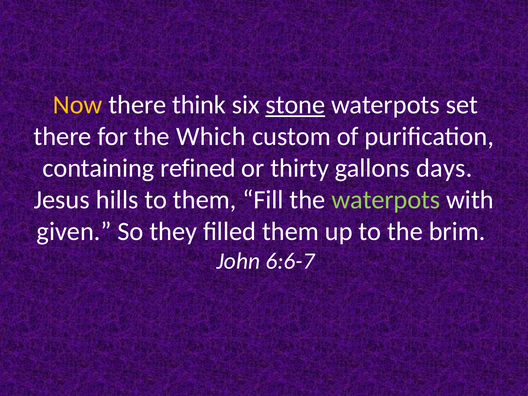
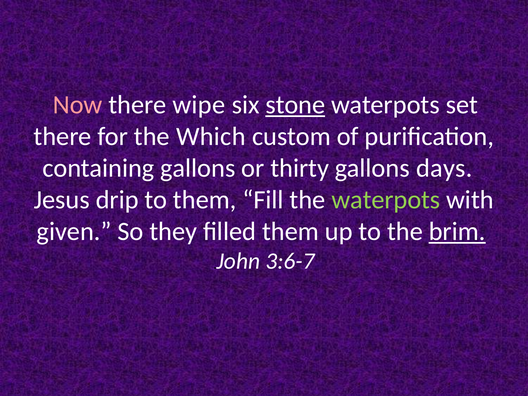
Now colour: yellow -> pink (78, 105)
think: think -> wipe (199, 105)
containing refined: refined -> gallons (198, 168)
hills: hills -> drip (117, 200)
brim underline: none -> present (457, 231)
6:6-7: 6:6-7 -> 3:6-7 (290, 261)
